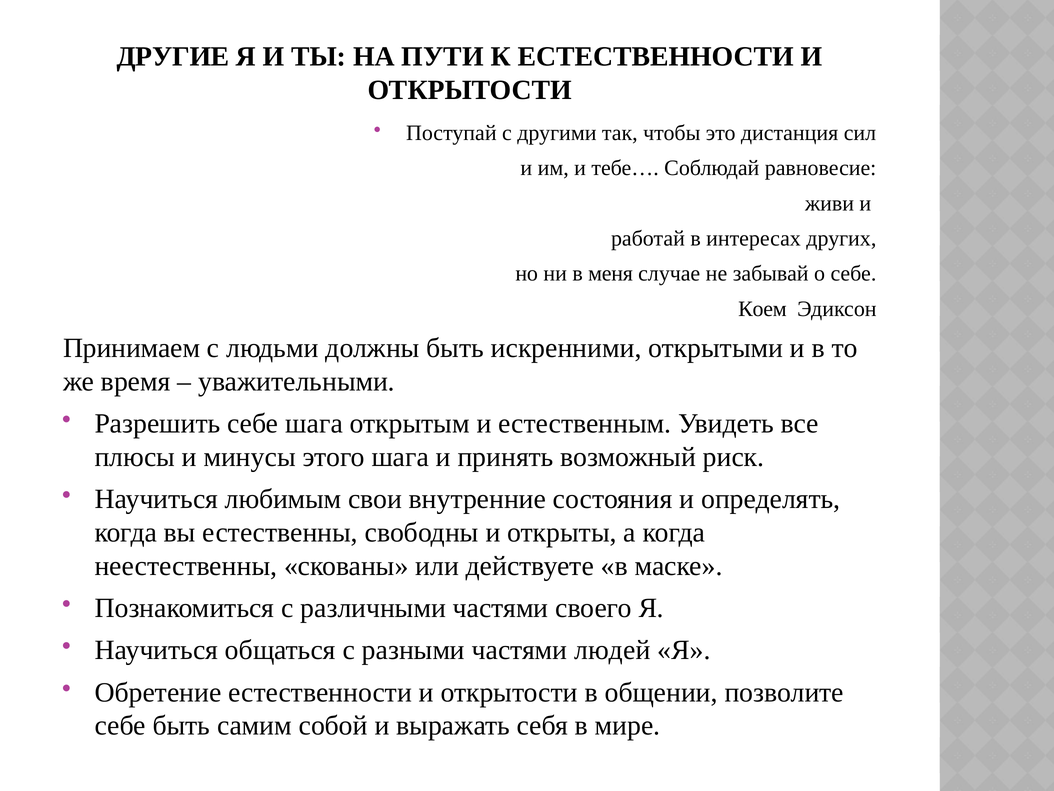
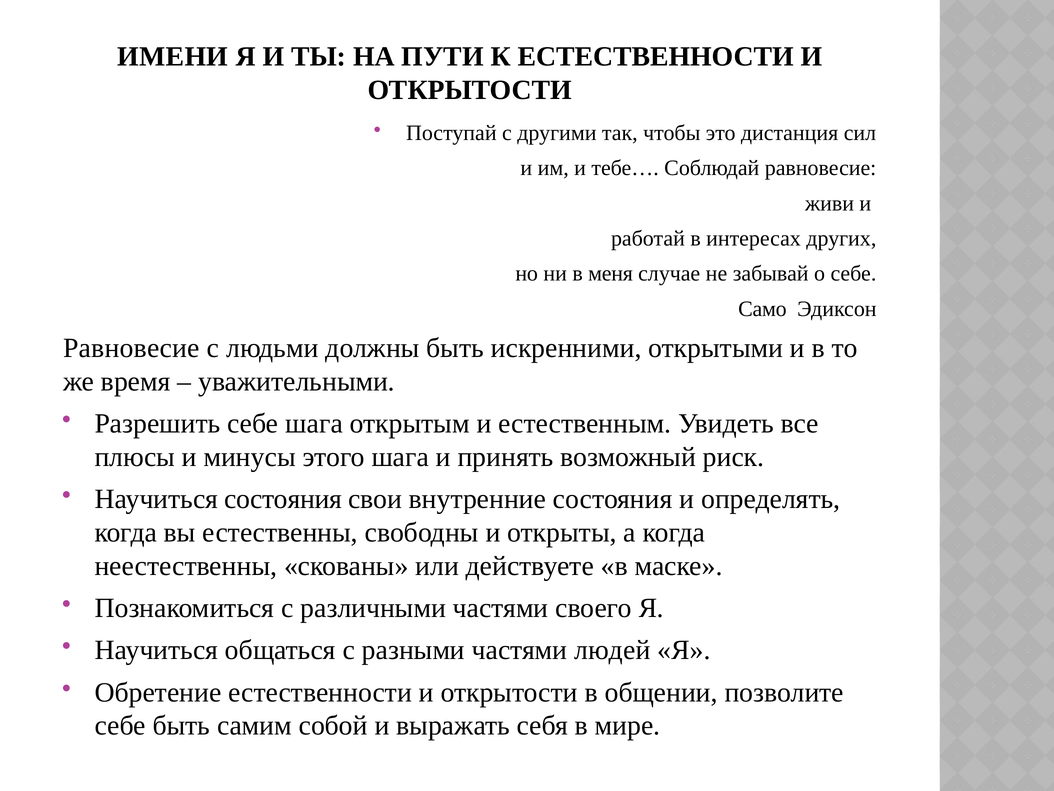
ДРУГИЕ: ДРУГИЕ -> ИМЕНИ (173, 57)
Коем: Коем -> Само (762, 309)
Принимаем: Принимаем -> Равновесие (131, 348)
Научиться любимым: любимым -> состояния (283, 499)
